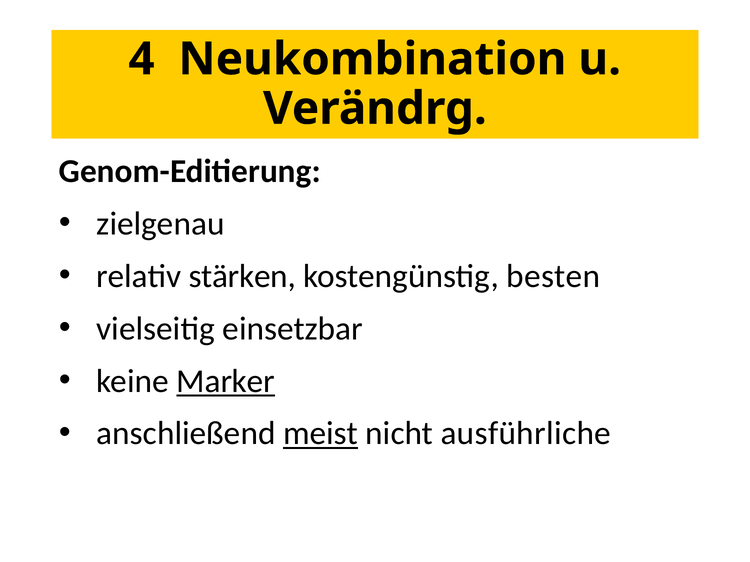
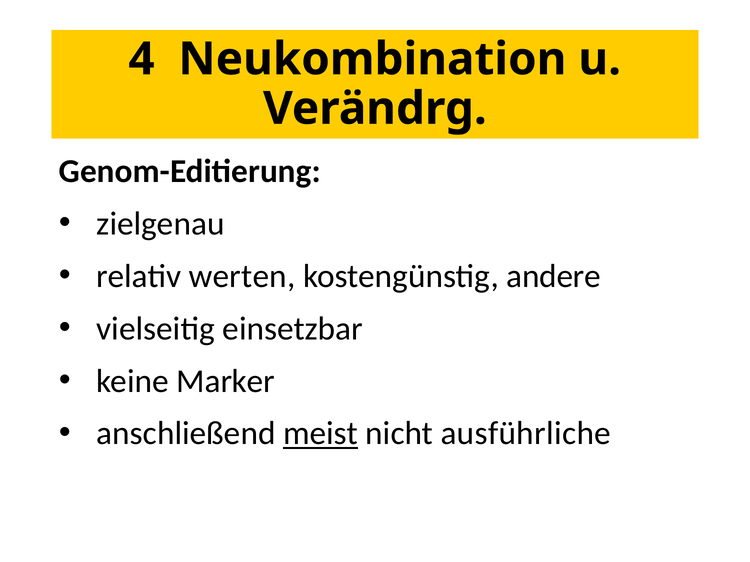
stärken: stärken -> werten (242, 276)
besten: besten -> andere (554, 276)
Marker underline: present -> none (226, 381)
